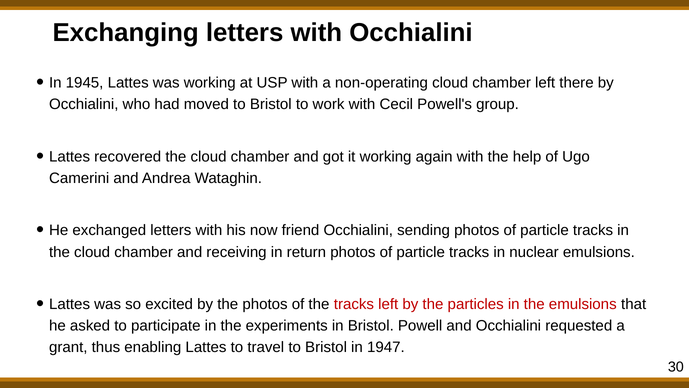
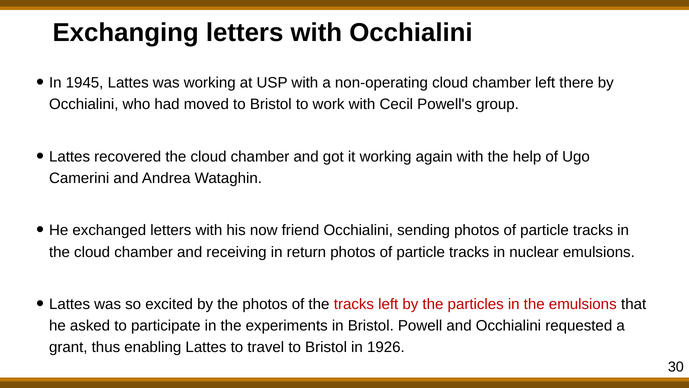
1947: 1947 -> 1926 (386, 347)
